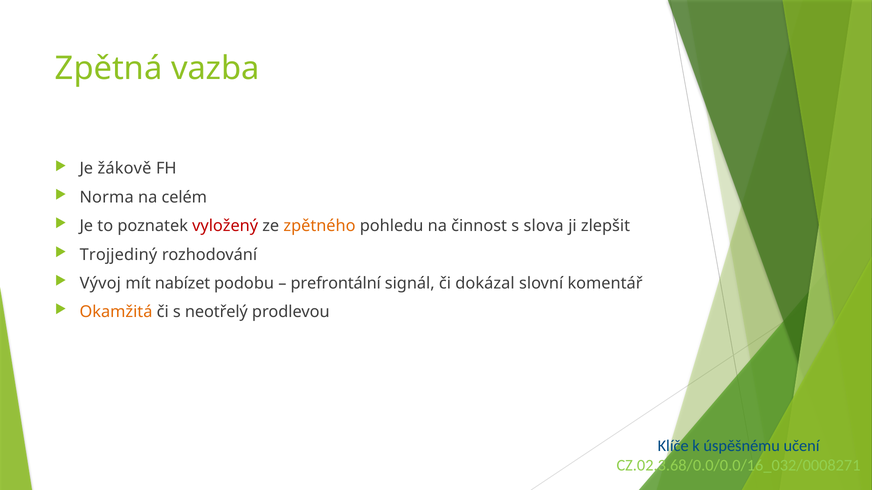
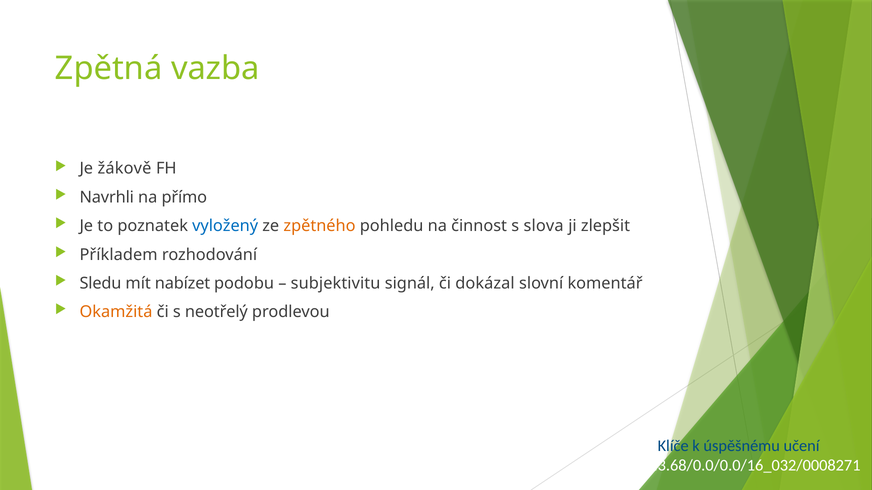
Norma: Norma -> Navrhli (107, 197)
celém: celém -> přímo (184, 197)
vyložený colour: red -> blue (225, 226)
Trojjediný: Trojjediný -> Příkladem (119, 255)
Vývoj: Vývoj -> Sledu (100, 284)
prefrontální: prefrontální -> subjektivitu (336, 284)
CZ.02.3.68/0.0/0.0/16_032/0008271 colour: light green -> white (739, 466)
